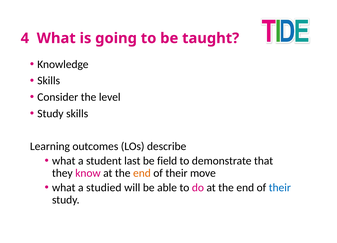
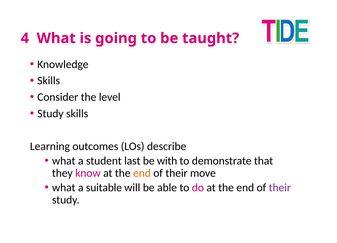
field: field -> with (167, 161)
studied: studied -> suitable (104, 188)
their colour: blue -> purple (280, 188)
